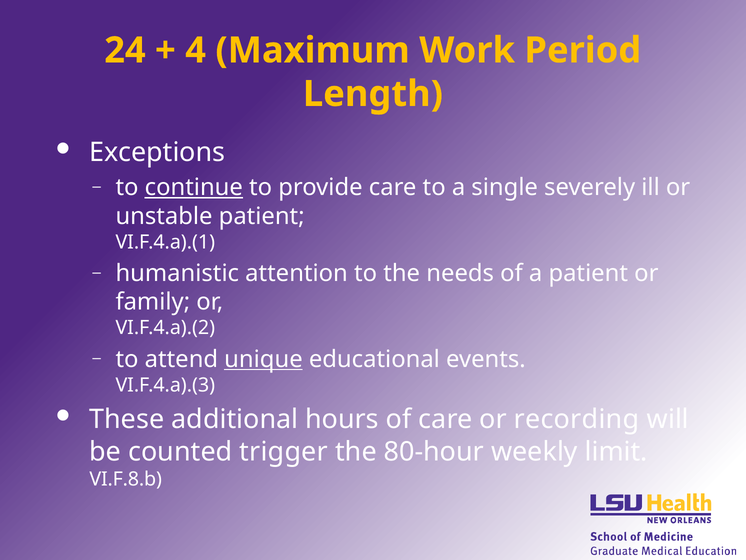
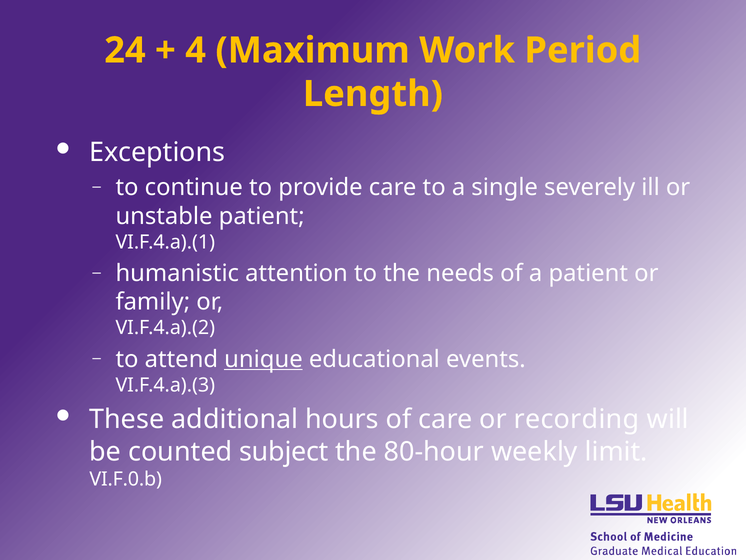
continue underline: present -> none (194, 187)
trigger: trigger -> subject (284, 451)
VI.F.8.b: VI.F.8.b -> VI.F.0.b (126, 479)
